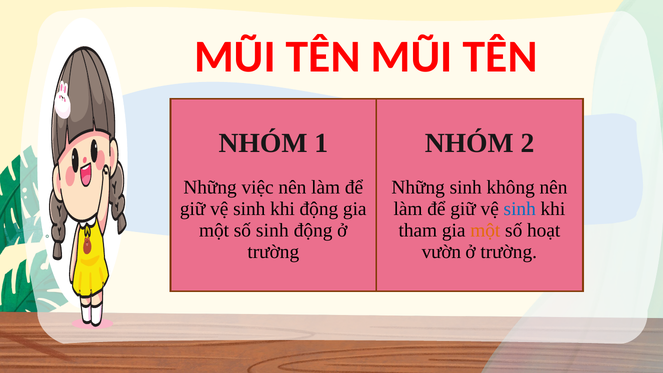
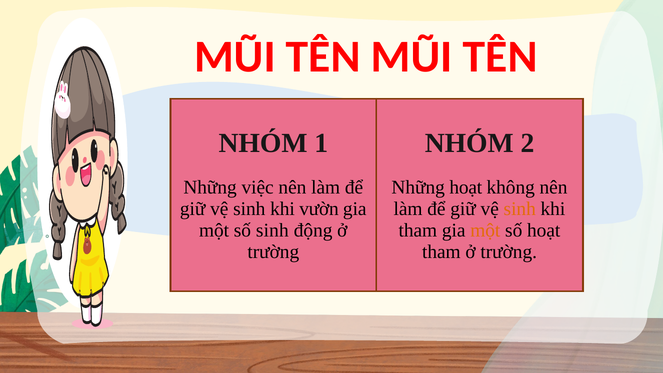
Những sinh: sinh -> hoạt (466, 188)
khi động: động -> vườn (319, 209)
sinh colour: blue -> orange (520, 209)
vườn: vườn -> tham (441, 252)
